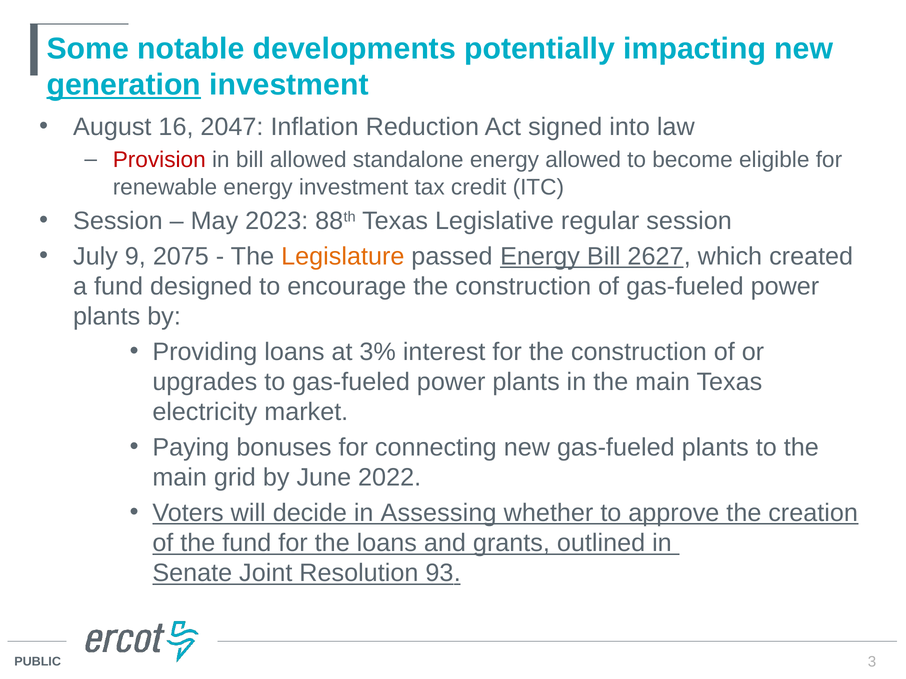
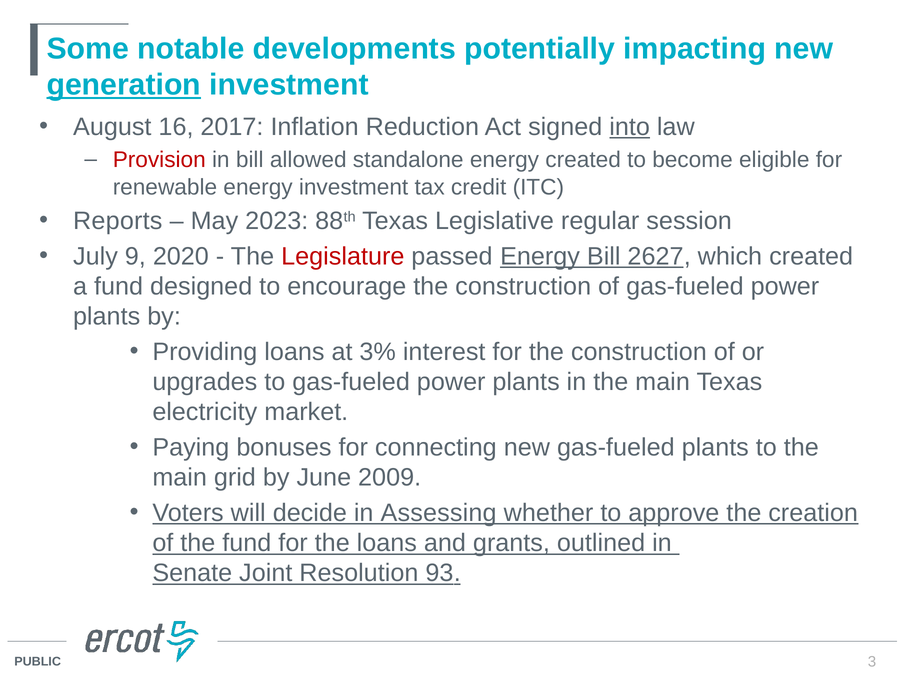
2047: 2047 -> 2017 (232, 127)
into underline: none -> present (630, 127)
energy allowed: allowed -> created (583, 160)
Session: Session -> Reports (118, 221)
2075: 2075 -> 2020 (181, 256)
Legislature colour: orange -> red (343, 256)
2022: 2022 -> 2009 (390, 478)
